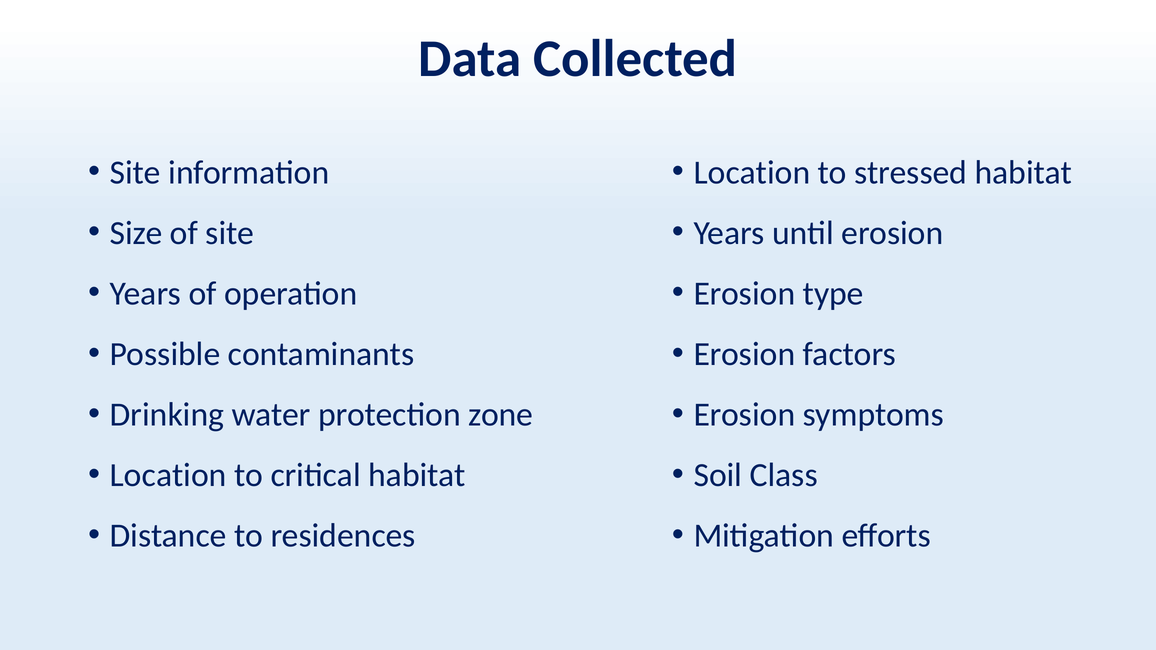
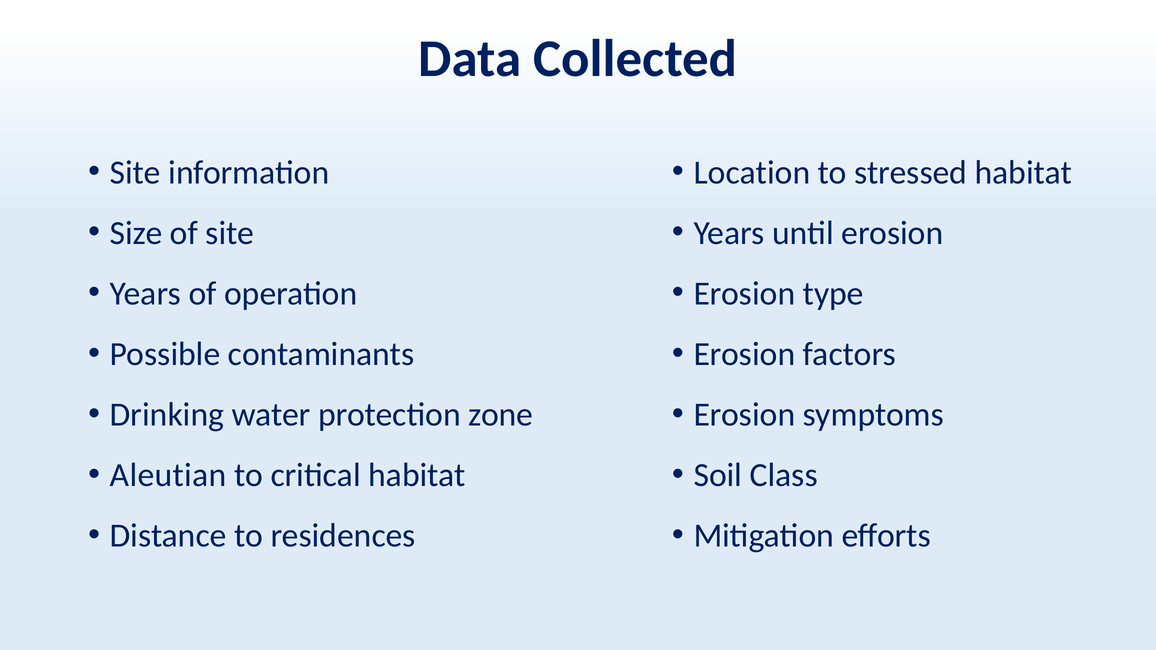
Location: Location -> Aleutian (168, 475)
